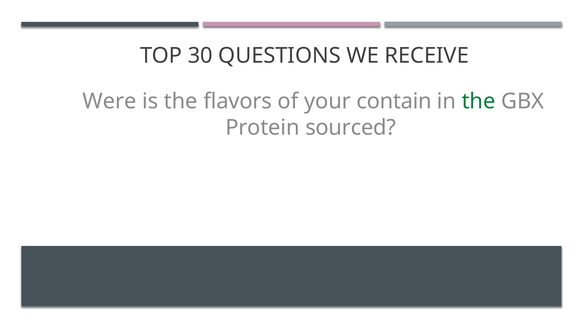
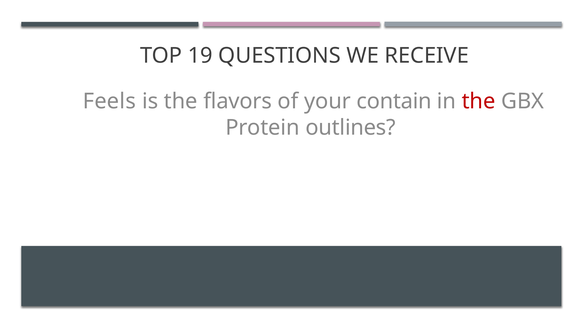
30: 30 -> 19 (200, 56)
Were: Were -> Feels (109, 101)
the colour: green -> red (479, 101)
sourced: sourced -> outlines (351, 128)
